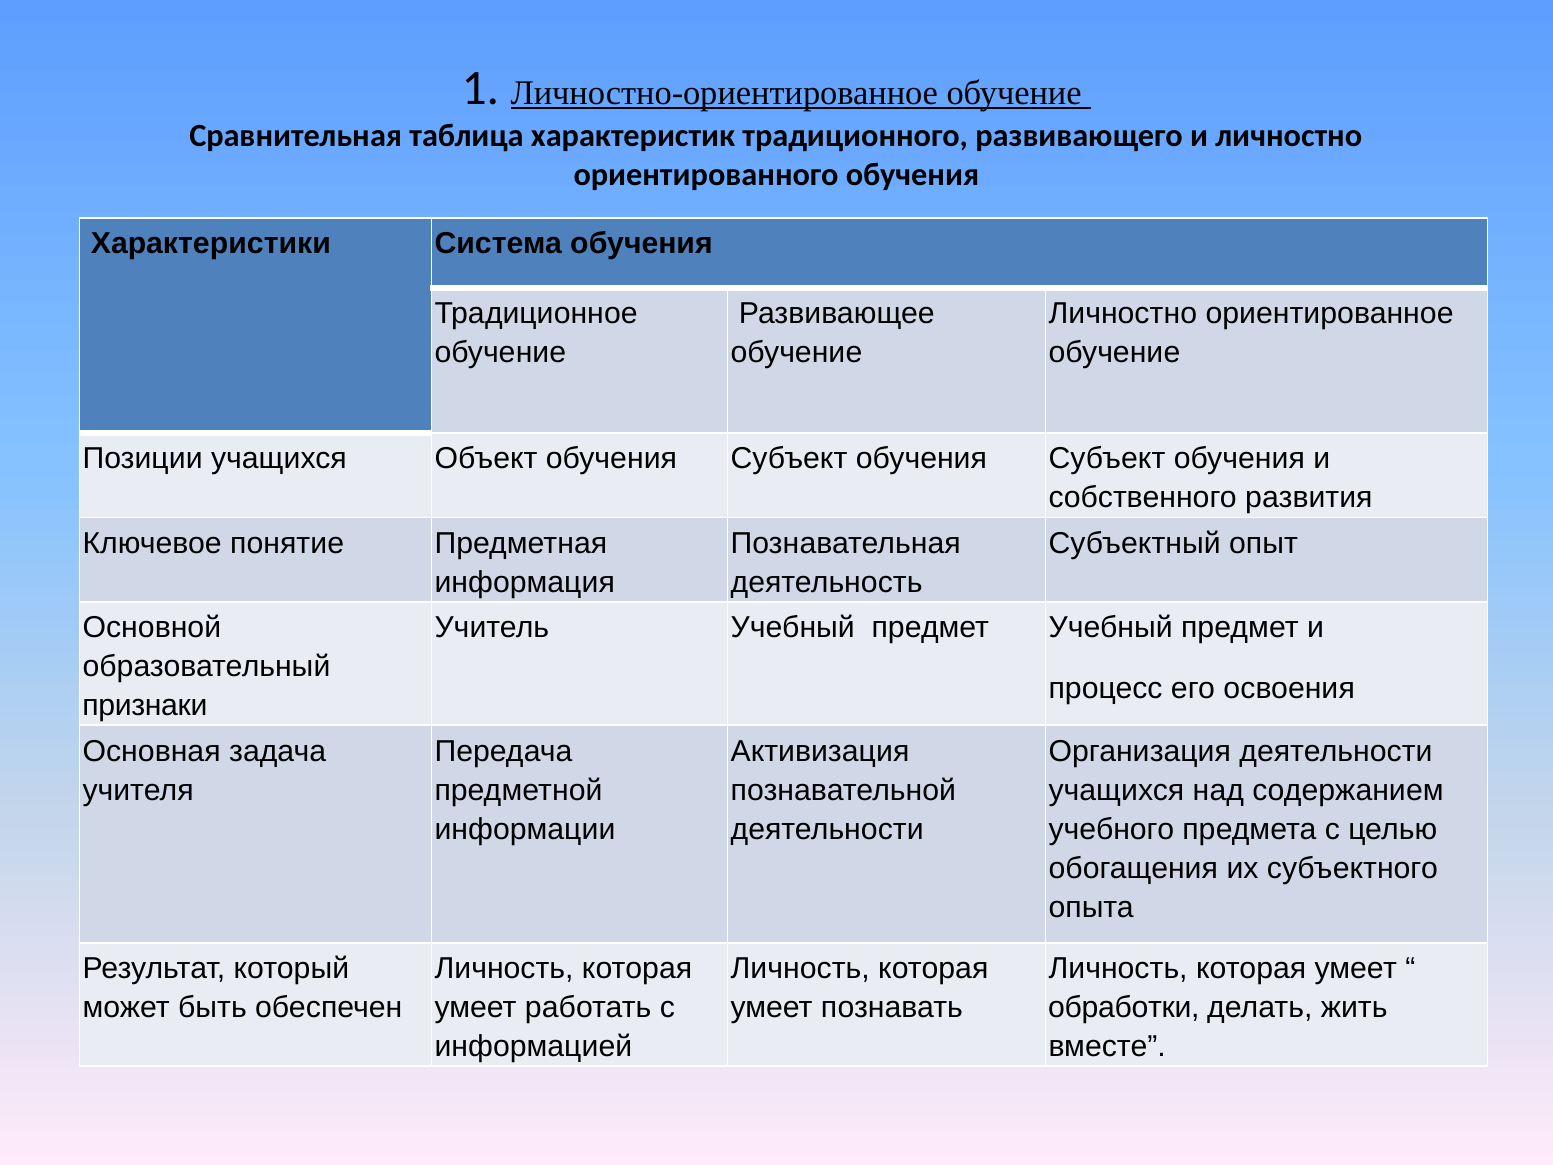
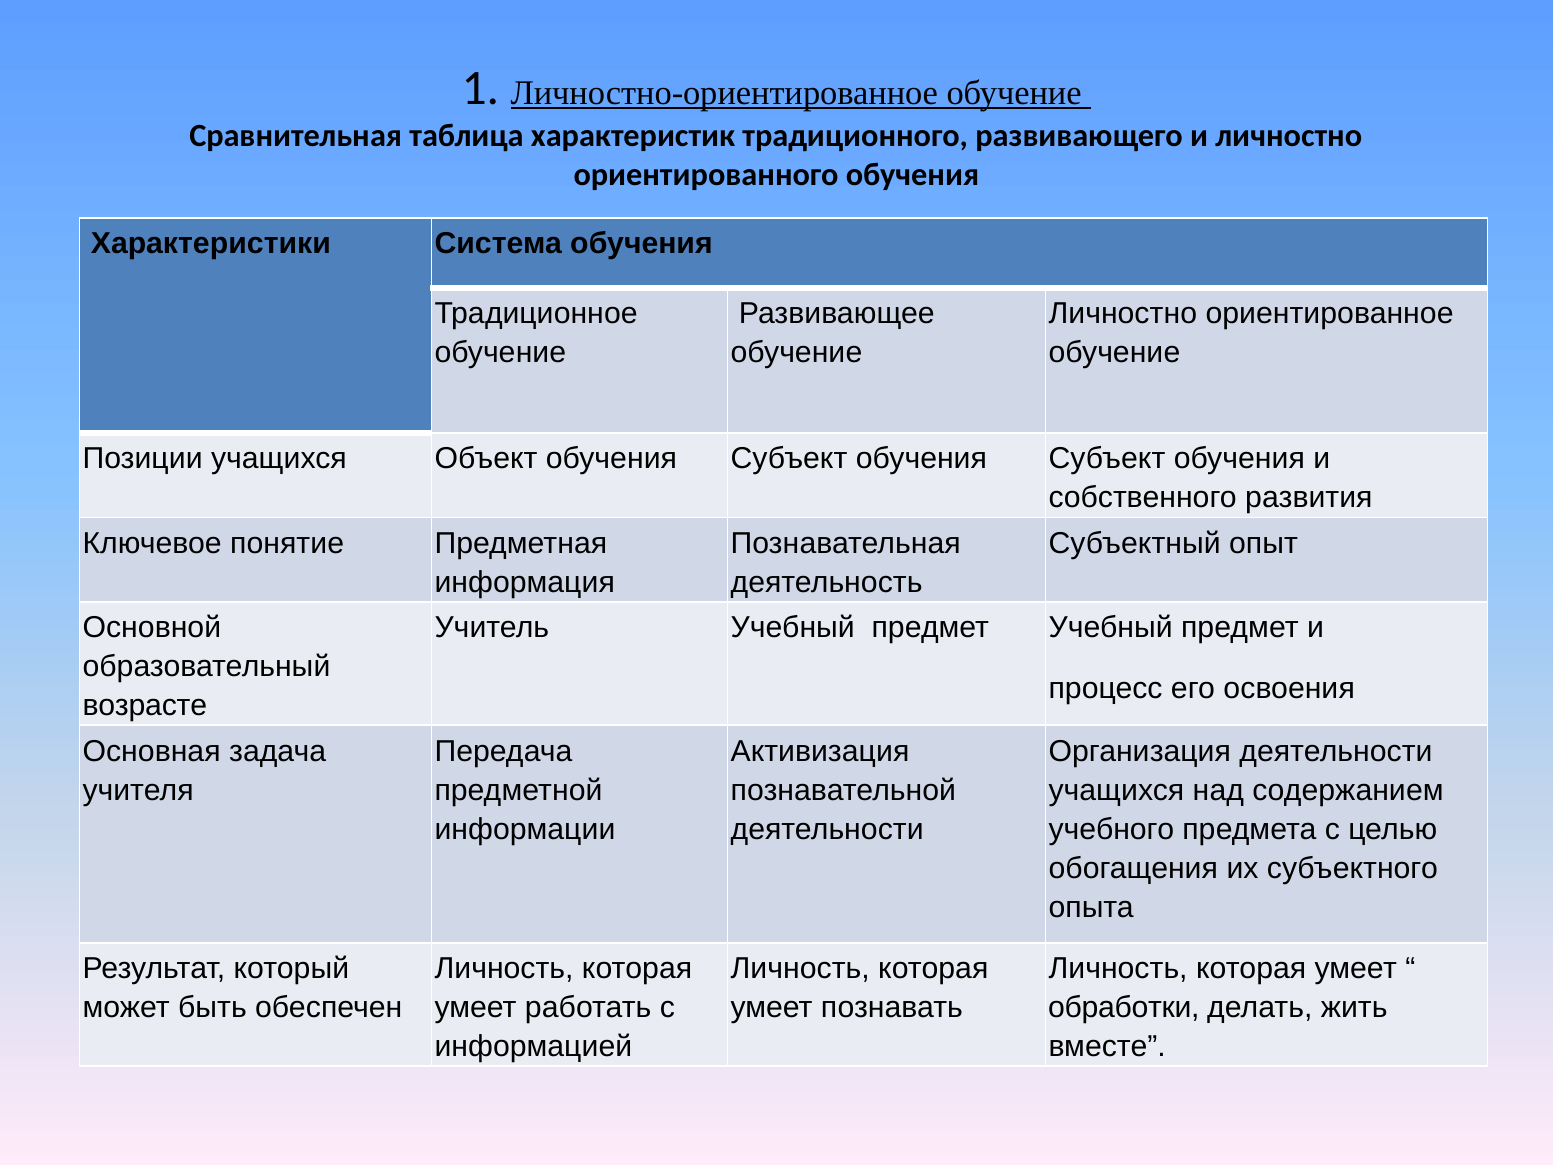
признаки: признаки -> возрасте (145, 706)
